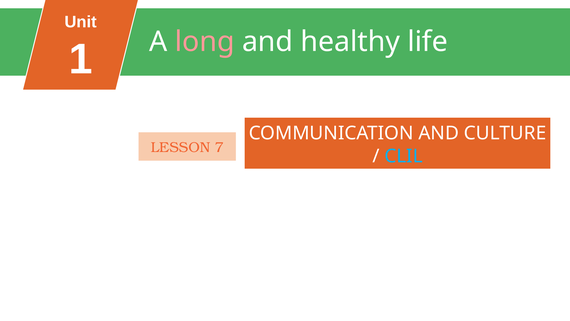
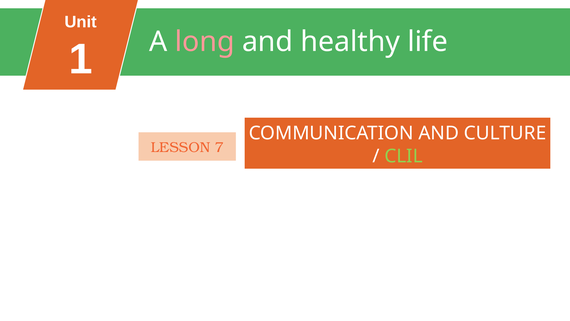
CLIL colour: light blue -> light green (404, 156)
